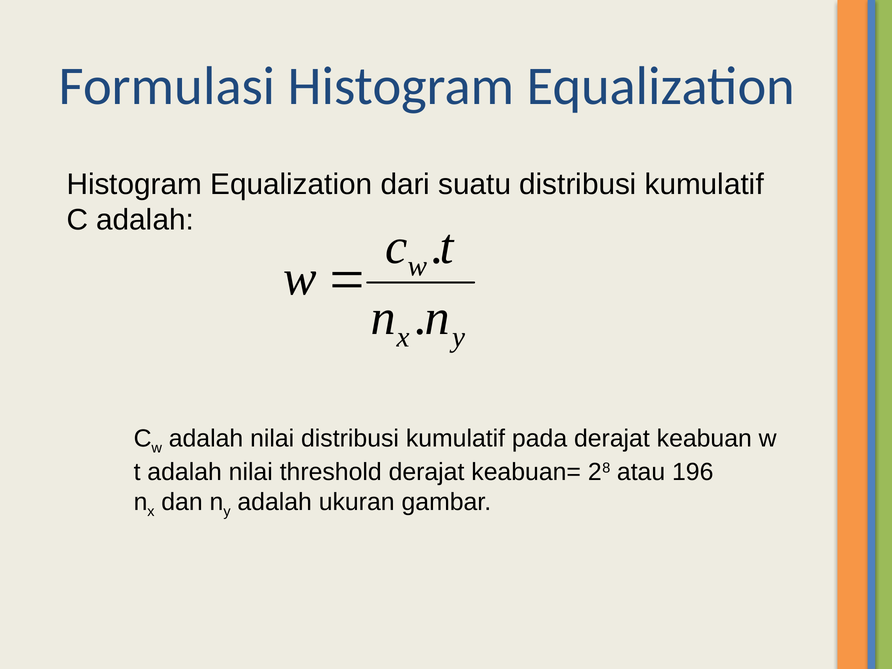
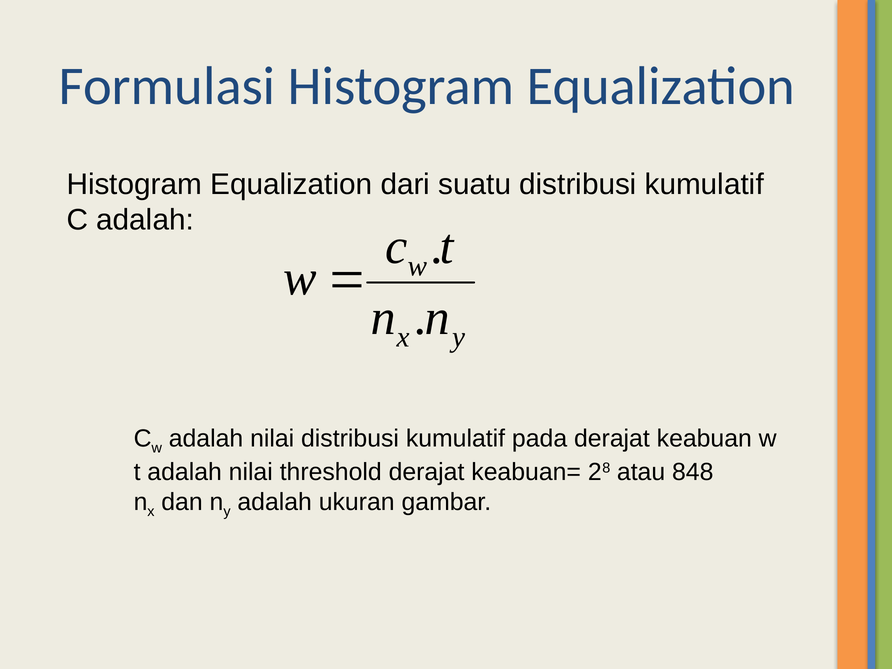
196: 196 -> 848 (693, 472)
